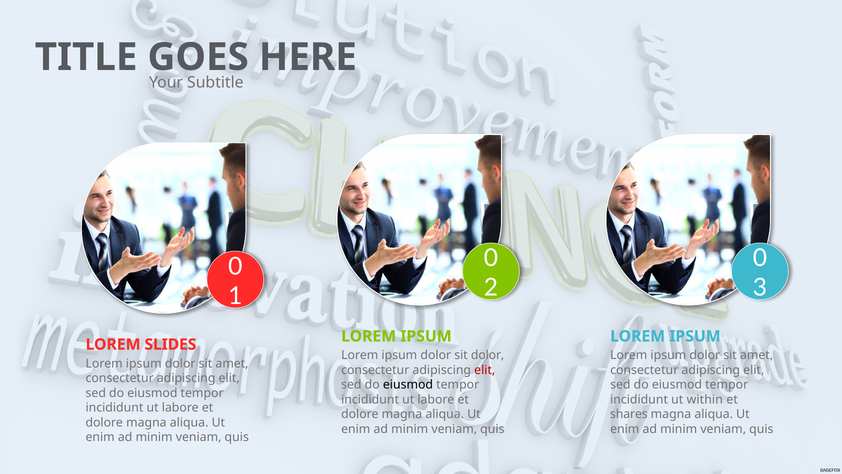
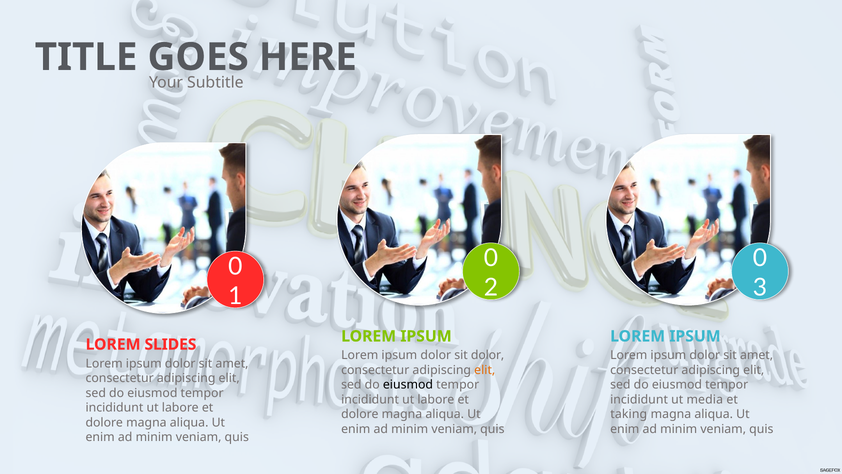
elit colour: red -> orange (485, 370)
within: within -> media (705, 399)
shares: shares -> taking (629, 414)
